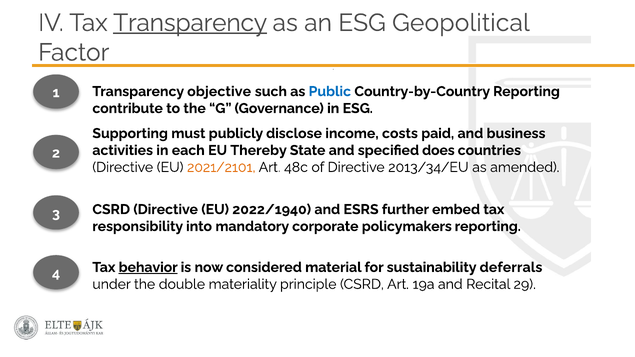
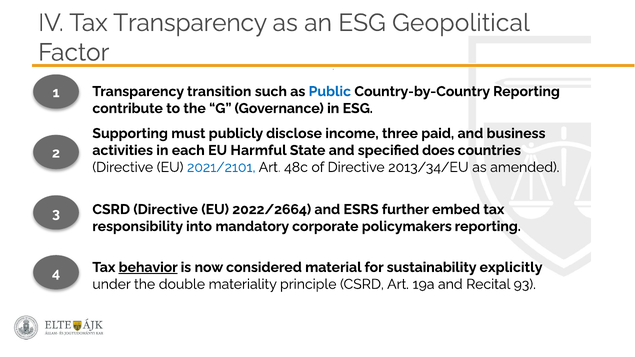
Transparency underline: present -> none (190, 23)
objective: objective -> transition (219, 92)
costs: costs -> three (400, 133)
Thereby: Thereby -> Harmful (259, 150)
2021/2101 colour: orange -> blue (221, 167)
2022/1940: 2022/1940 -> 2022/2664 (272, 210)
deferrals: deferrals -> explicitly (511, 267)
29: 29 -> 93 (525, 284)
